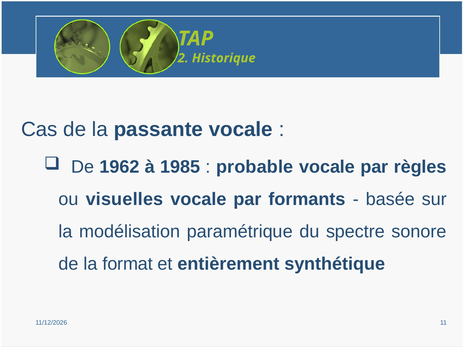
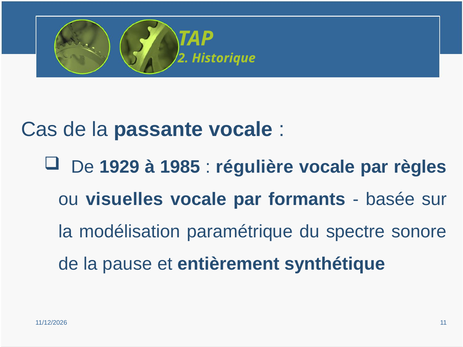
1962: 1962 -> 1929 (119, 167)
probable: probable -> régulière (255, 167)
format: format -> pause (127, 264)
